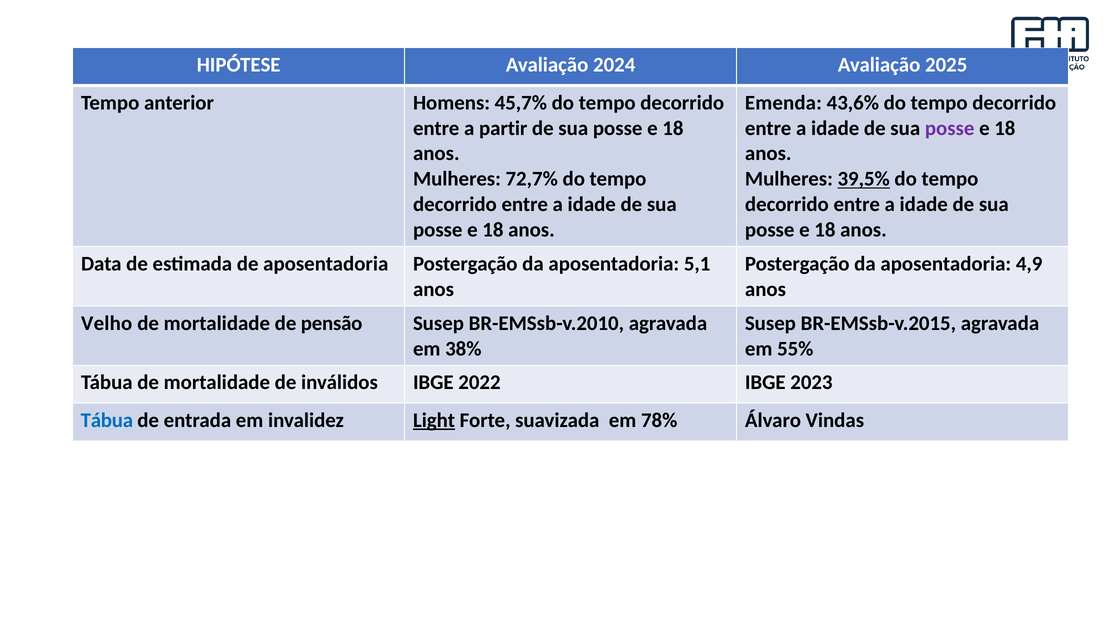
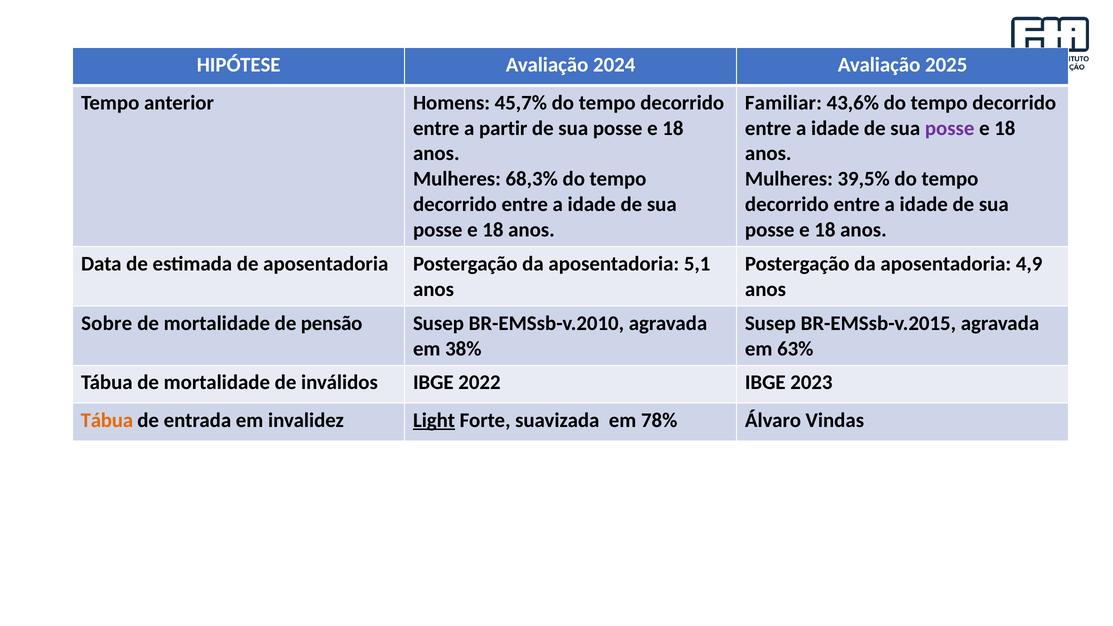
Emenda: Emenda -> Familiar (783, 103)
72,7%: 72,7% -> 68,3% (532, 179)
39,5% underline: present -> none (864, 179)
Velho: Velho -> Sobre (107, 323)
55%: 55% -> 63% (795, 349)
Tábua colour: blue -> orange (107, 420)
